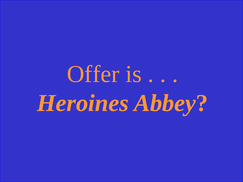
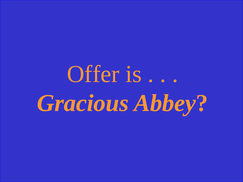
Heroines: Heroines -> Gracious (83, 103)
